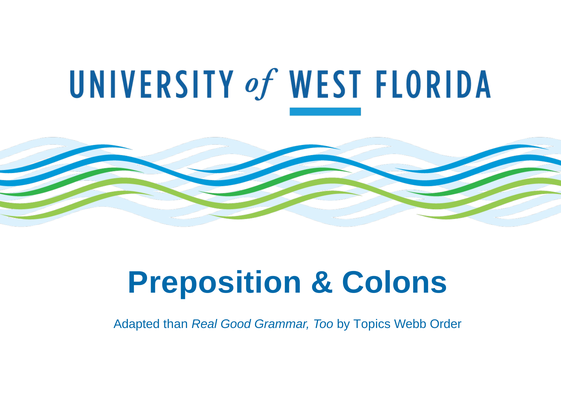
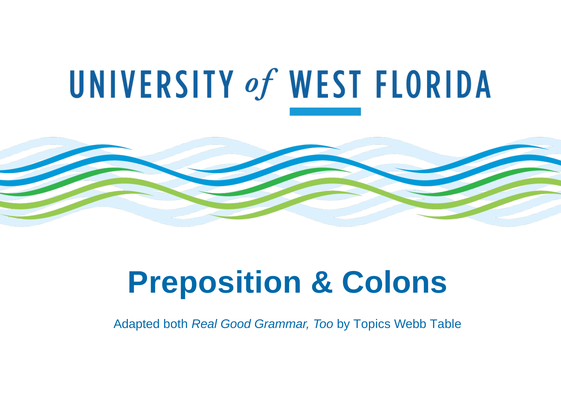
than: than -> both (176, 325)
Order: Order -> Table (446, 325)
